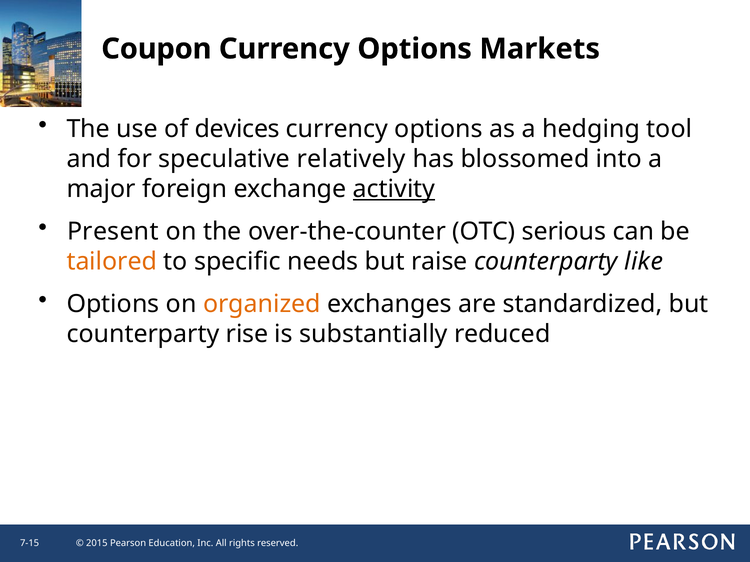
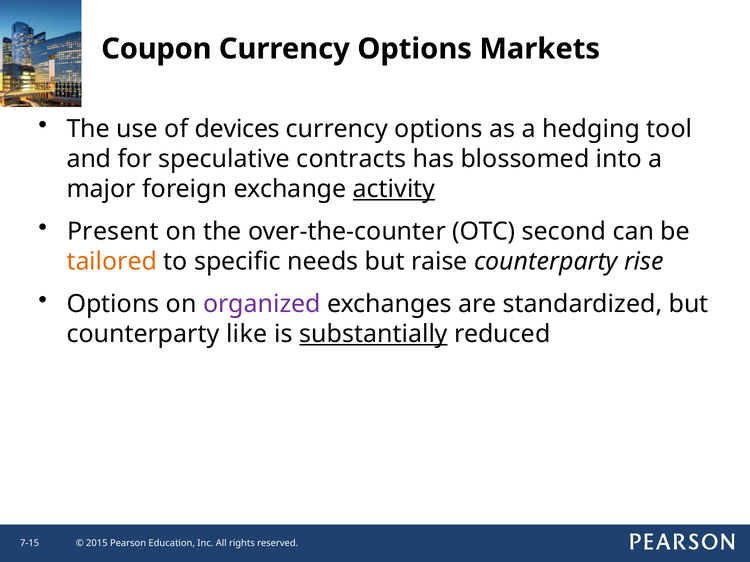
relatively: relatively -> contracts (351, 159)
serious: serious -> second (564, 232)
like: like -> rise (644, 262)
organized colour: orange -> purple (262, 304)
rise: rise -> like (247, 334)
substantially underline: none -> present (374, 334)
